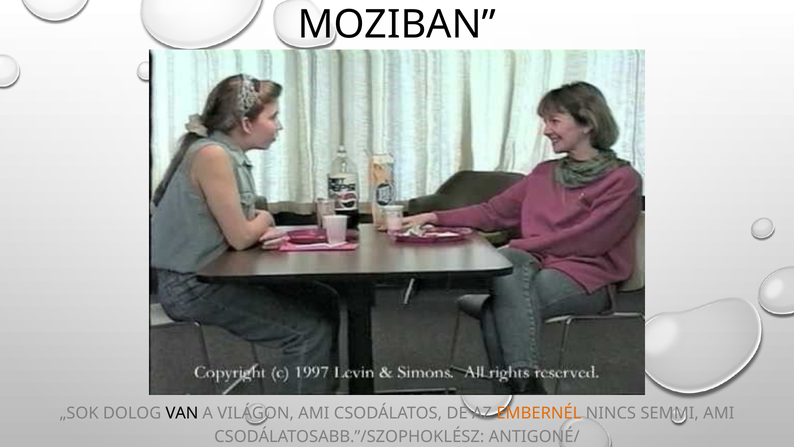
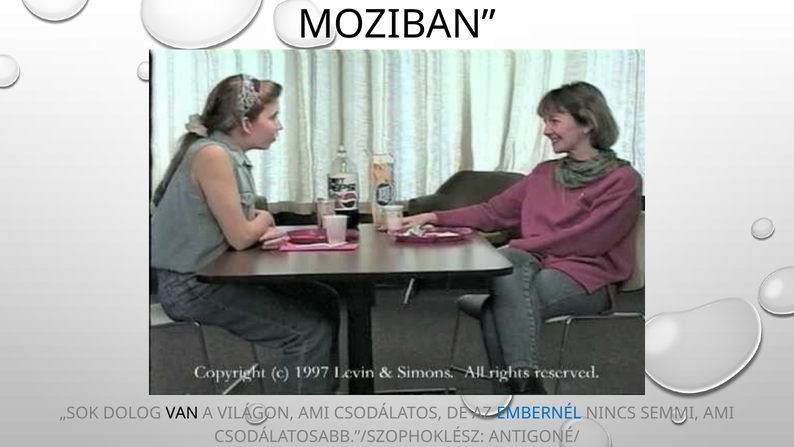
EMBERNÉL colour: orange -> blue (539, 413)
